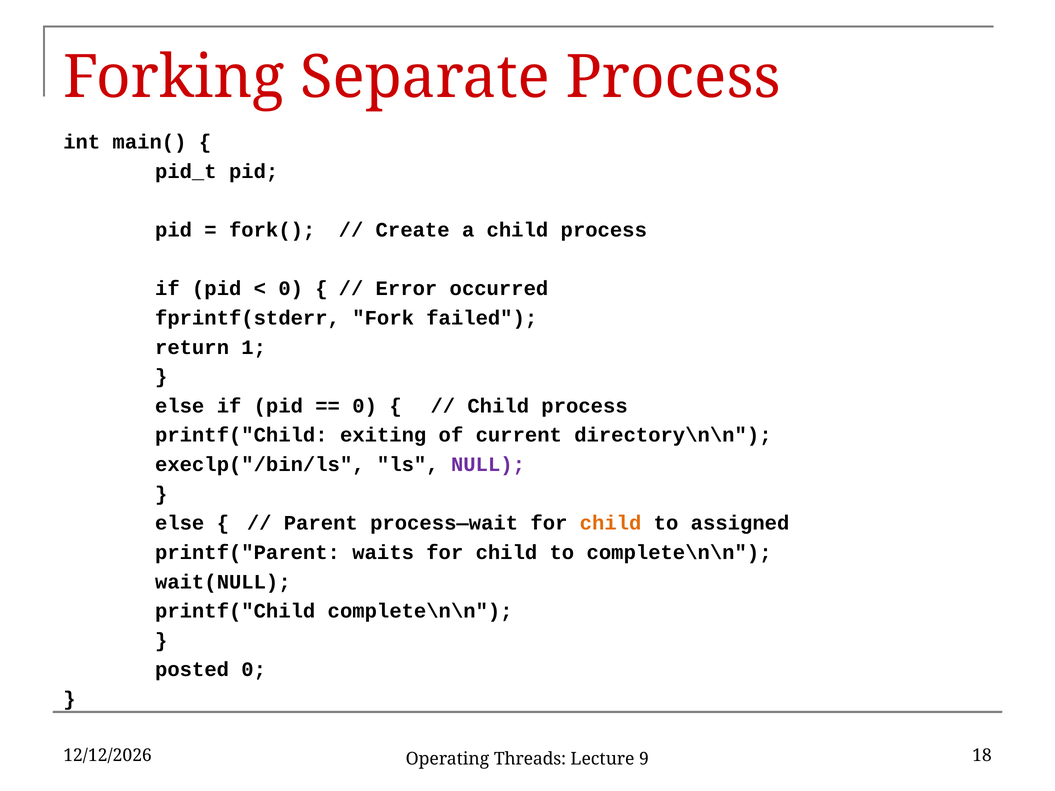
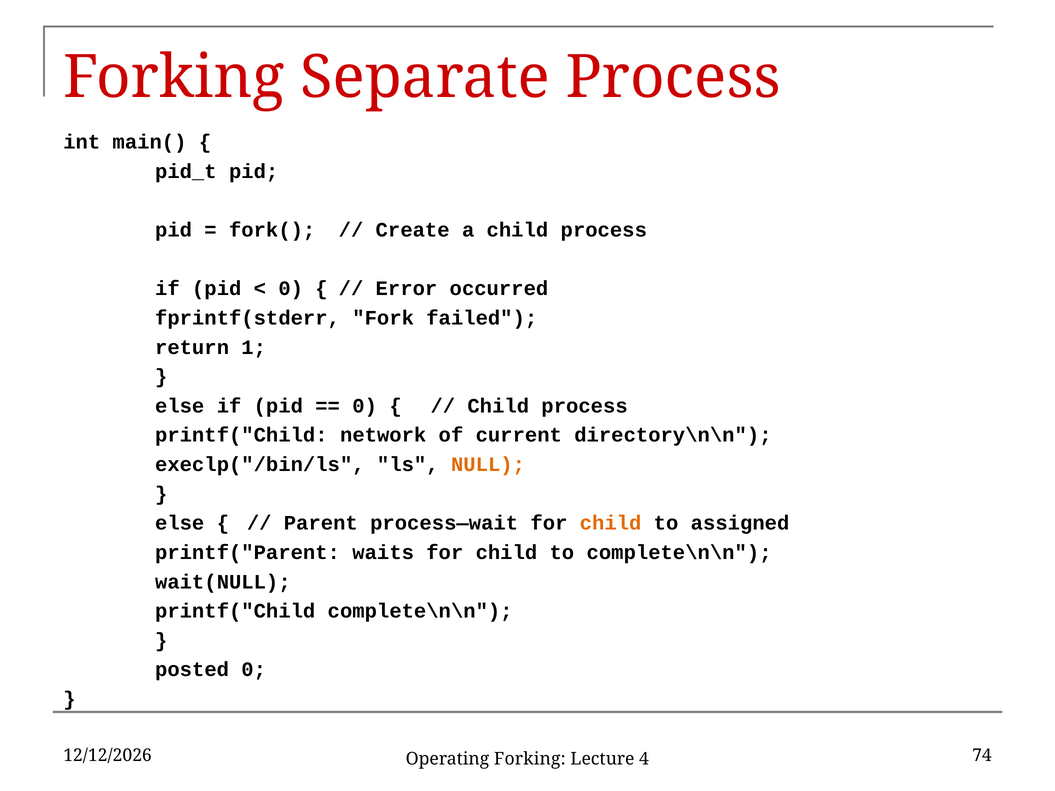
exiting: exiting -> network (383, 435)
NULL colour: purple -> orange (488, 465)
18: 18 -> 74 (982, 756)
Operating Threads: Threads -> Forking (530, 759)
9: 9 -> 4 (644, 759)
